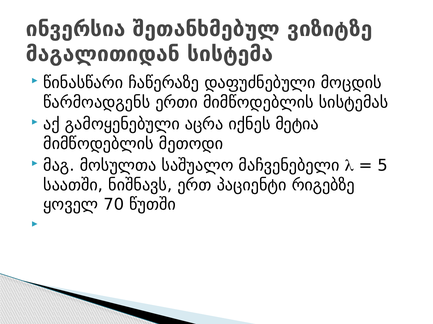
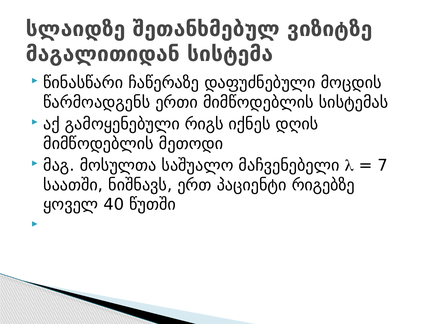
ინვერსია: ინვერსია -> სლაიდზე (76, 29)
აცრა: აცრა -> რიგს (204, 125)
მეტია: მეტია -> დღის (297, 125)
5: 5 -> 7 (383, 166)
70: 70 -> 40 (114, 205)
